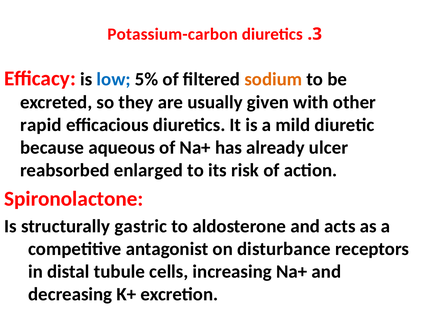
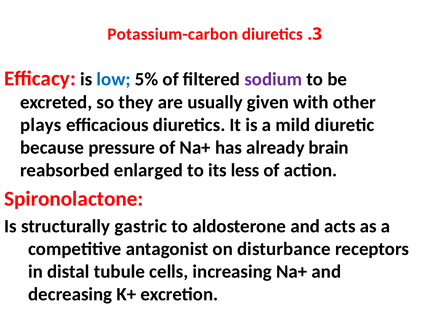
sodium colour: orange -> purple (273, 79)
rapid: rapid -> plays (41, 125)
aqueous: aqueous -> pressure (122, 148)
ulcer: ulcer -> brain (329, 148)
risk: risk -> less (245, 171)
